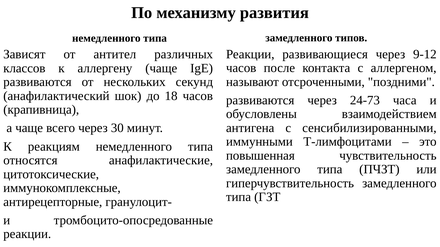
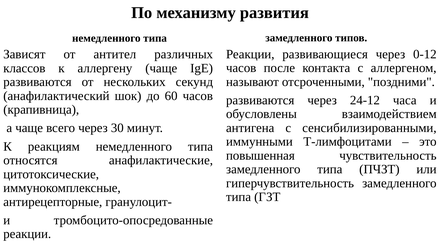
9-12: 9-12 -> 0-12 (425, 54)
18: 18 -> 60 (171, 96)
24-73: 24-73 -> 24-12 (365, 100)
